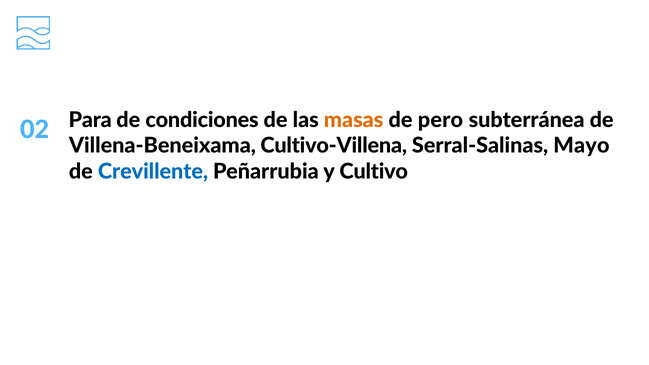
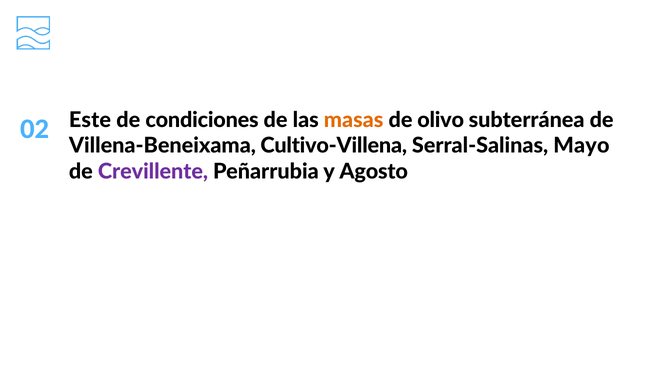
Para: Para -> Este (90, 120)
pero: pero -> olivo (441, 120)
Crevillente colour: blue -> purple (153, 172)
Cultivo: Cultivo -> Agosto (374, 172)
